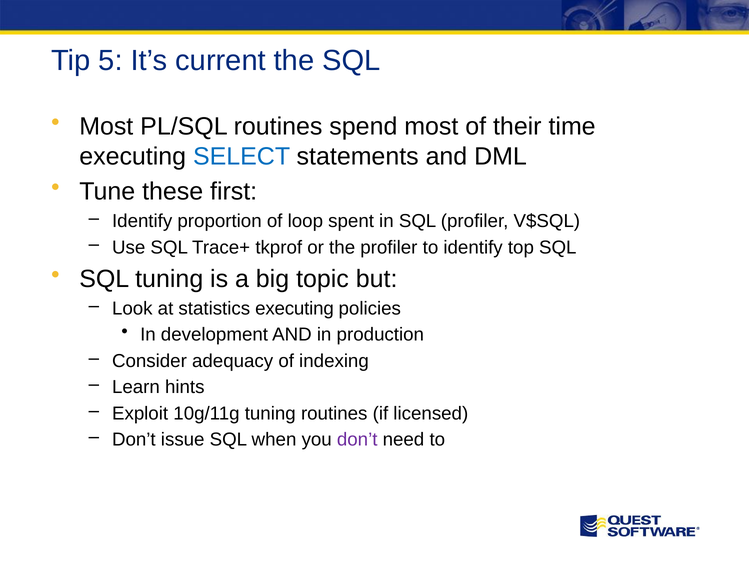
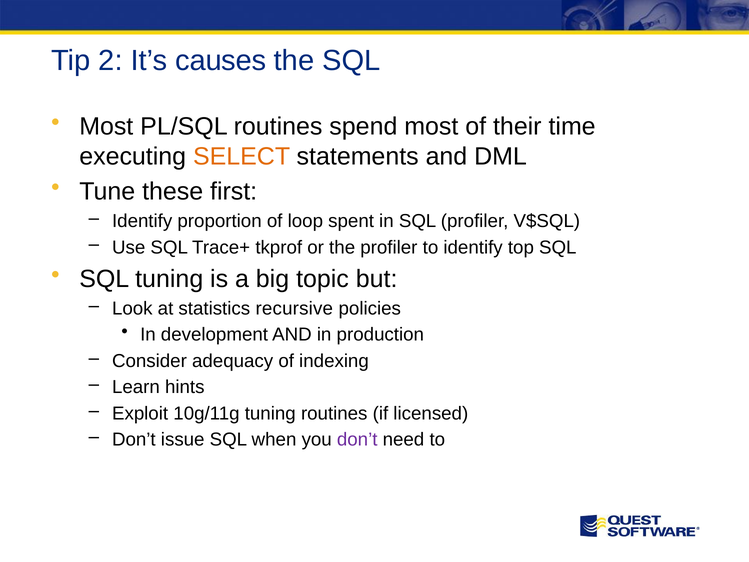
5: 5 -> 2 (111, 61)
current: current -> causes (221, 61)
SELECT colour: blue -> orange (242, 157)
statistics executing: executing -> recursive (294, 308)
